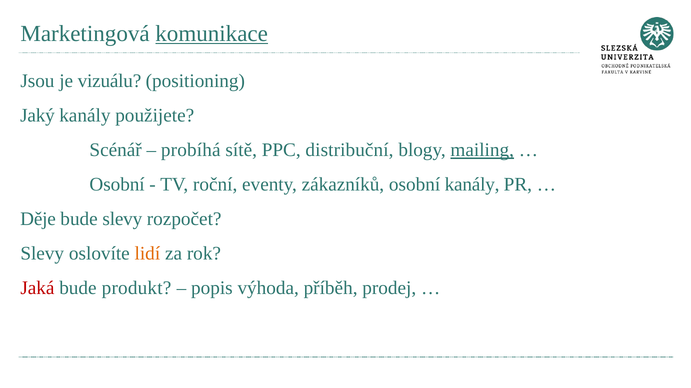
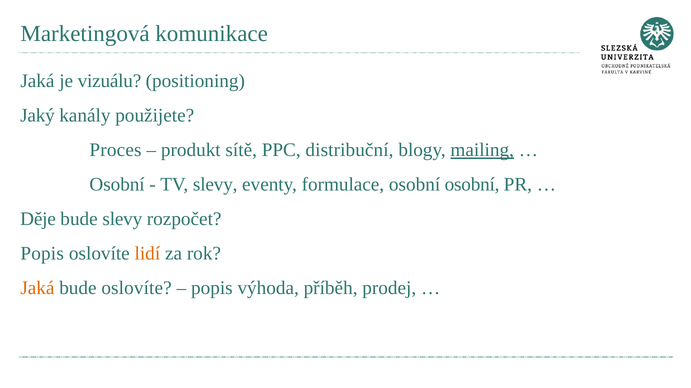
komunikace underline: present -> none (212, 34)
Jsou: Jsou -> Jaká (37, 81)
Scénář: Scénář -> Proces (116, 150)
probíhá: probíhá -> produkt (191, 150)
TV roční: roční -> slevy (215, 185)
zákazníků: zákazníků -> formulace (343, 185)
osobní kanály: kanály -> osobní (472, 185)
Slevy: Slevy -> Popis (42, 254)
Jaká colour: red -> orange (37, 288)
bude produkt: produkt -> oslovíte (137, 288)
